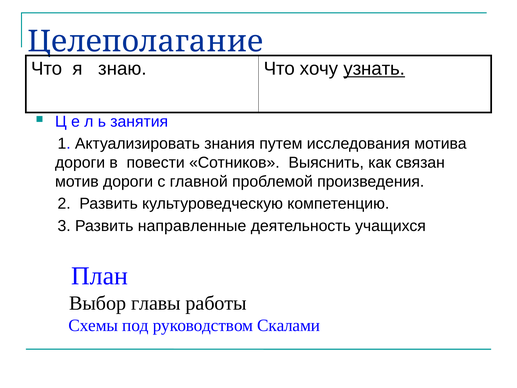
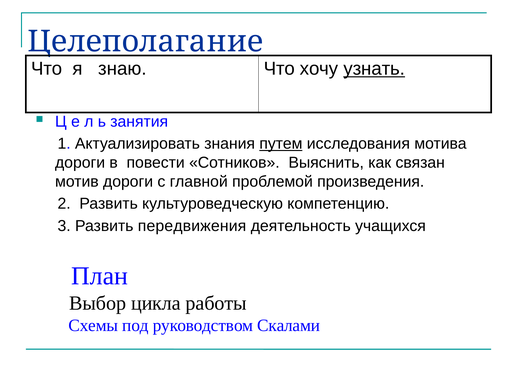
путем underline: none -> present (281, 144)
направленные: направленные -> передвижения (192, 226)
главы: главы -> цикла (156, 303)
